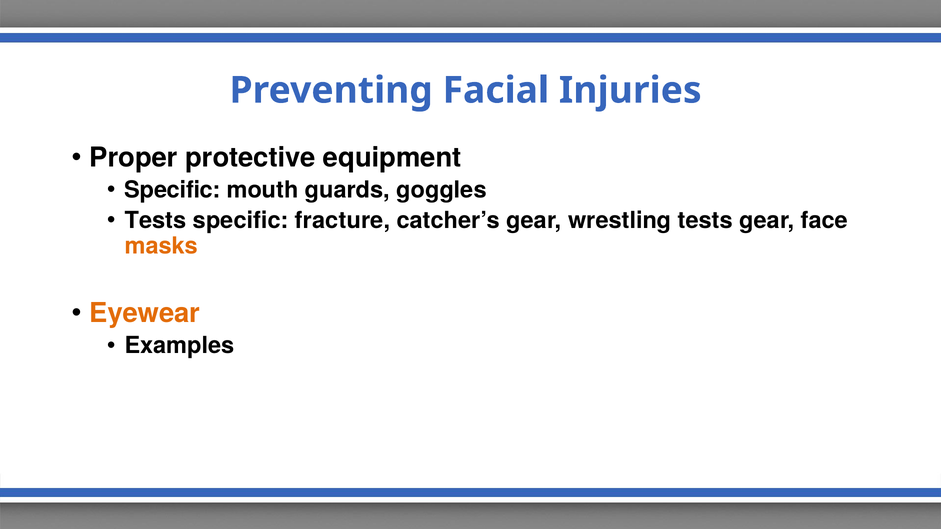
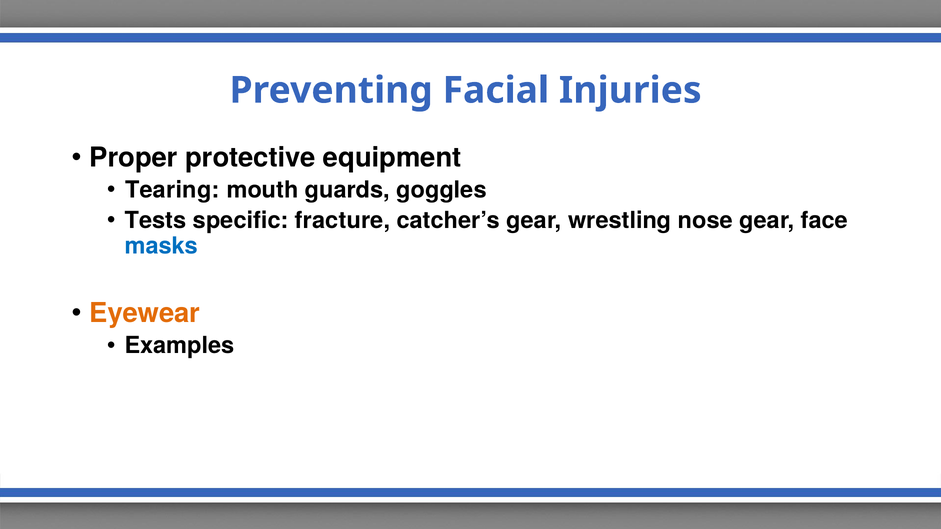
Specific: Specific -> Tearing (172, 190)
wrestling tests: tests -> nose (705, 220)
masks colour: orange -> blue (161, 246)
